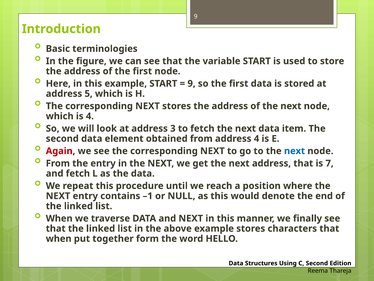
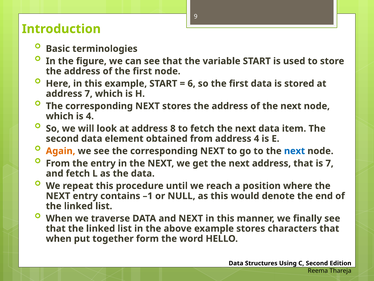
9: 9 -> 6 (192, 83)
address 5: 5 -> 7 (89, 94)
3: 3 -> 8 (173, 128)
Again colour: red -> orange (61, 151)
